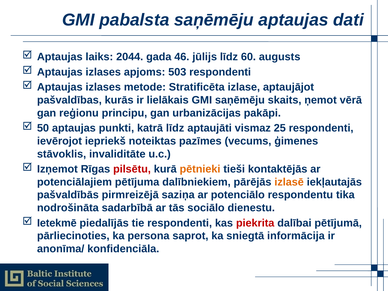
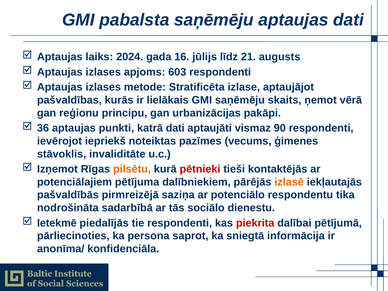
2044: 2044 -> 2024 (130, 57)
46: 46 -> 16 (182, 57)
60: 60 -> 21 (248, 57)
503: 503 -> 603 (177, 72)
50: 50 -> 36 (43, 128)
katrā līdz: līdz -> dati (175, 128)
25: 25 -> 90 (280, 128)
pilsētu colour: red -> orange (132, 169)
pētnieki colour: orange -> red (200, 169)
